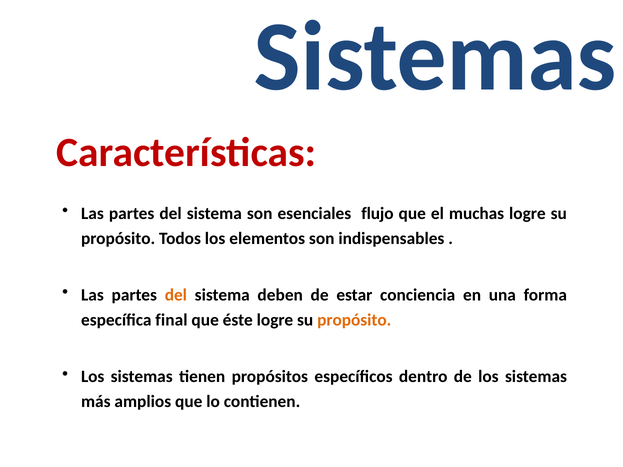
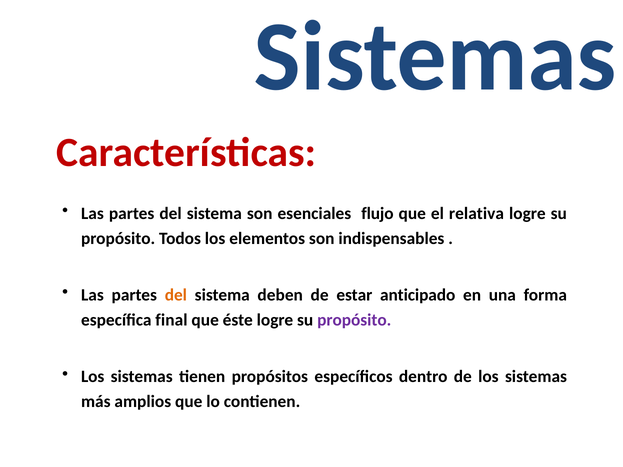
muchas: muchas -> relativa (476, 214)
conciencia: conciencia -> anticipado (418, 295)
propósito colour: orange -> purple (354, 320)
